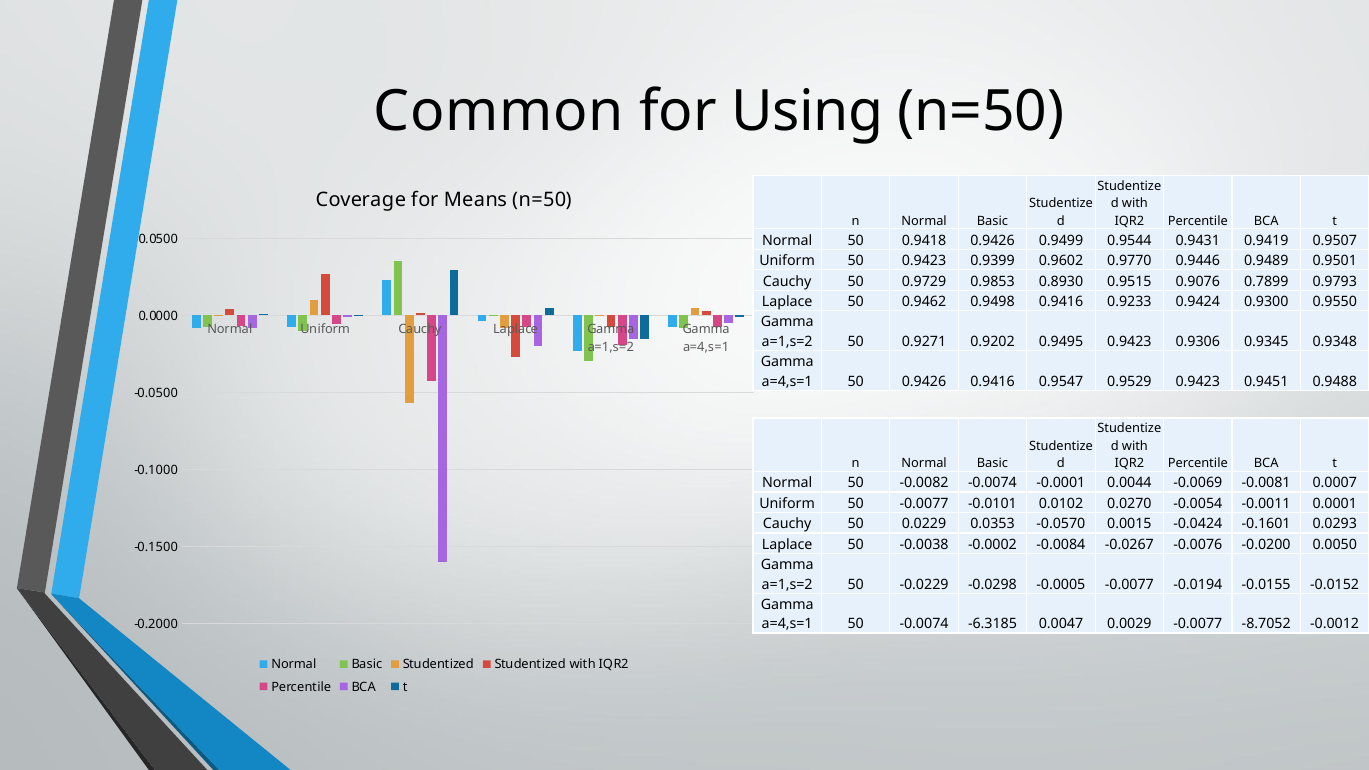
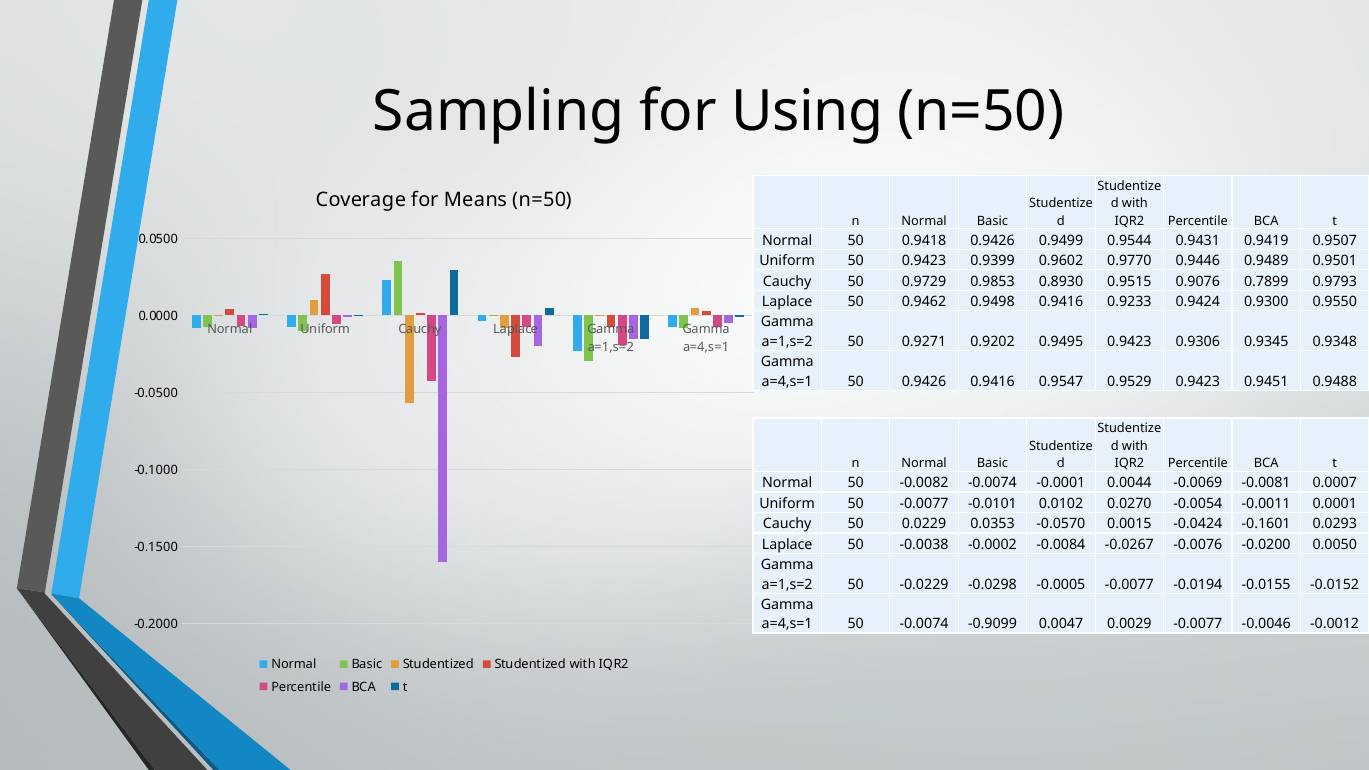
Common: Common -> Sampling (499, 112)
-6.3185: -6.3185 -> -0.9099 (992, 624)
-8.7052: -8.7052 -> -0.0046 (1266, 624)
